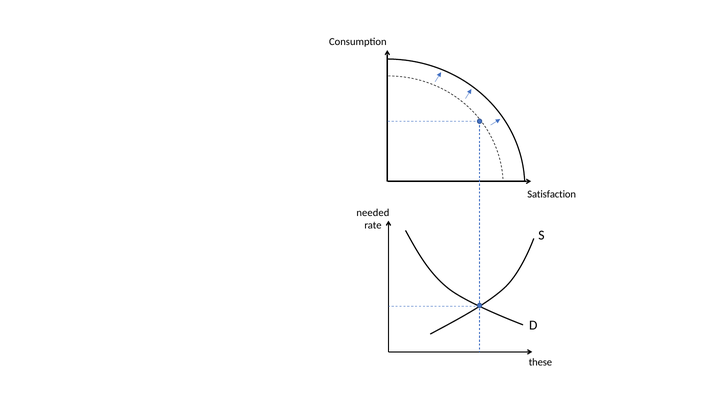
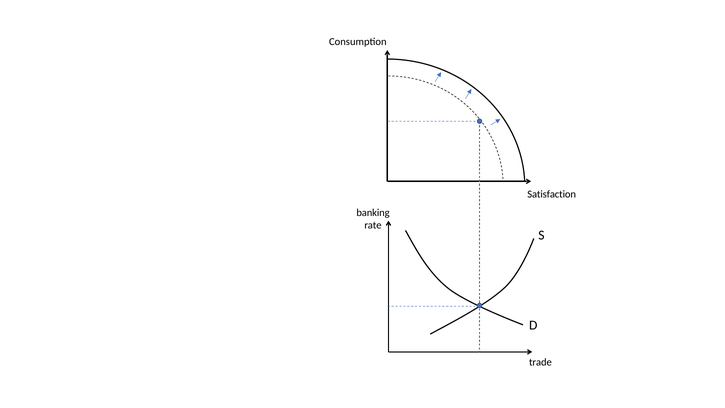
needed: needed -> banking (373, 213)
these: these -> trade (540, 362)
